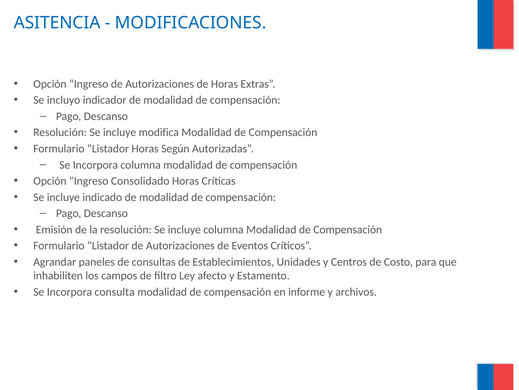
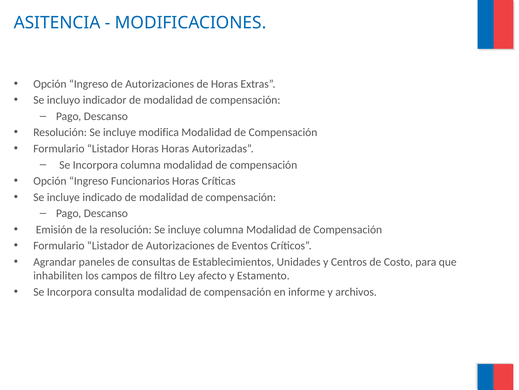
Horas Según: Según -> Horas (175, 148)
Consolidado: Consolidado -> Funcionarios (140, 181)
